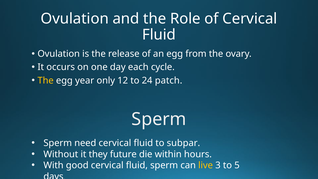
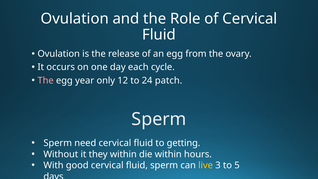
The colour: yellow -> pink (46, 80)
subpar: subpar -> getting (184, 143)
they future: future -> within (123, 154)
